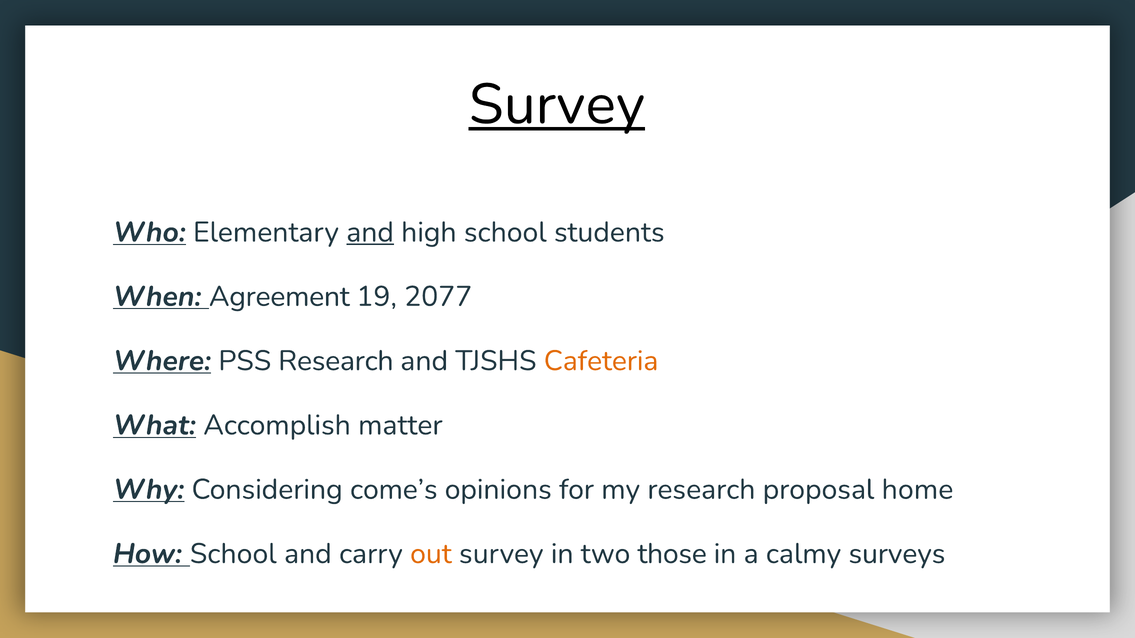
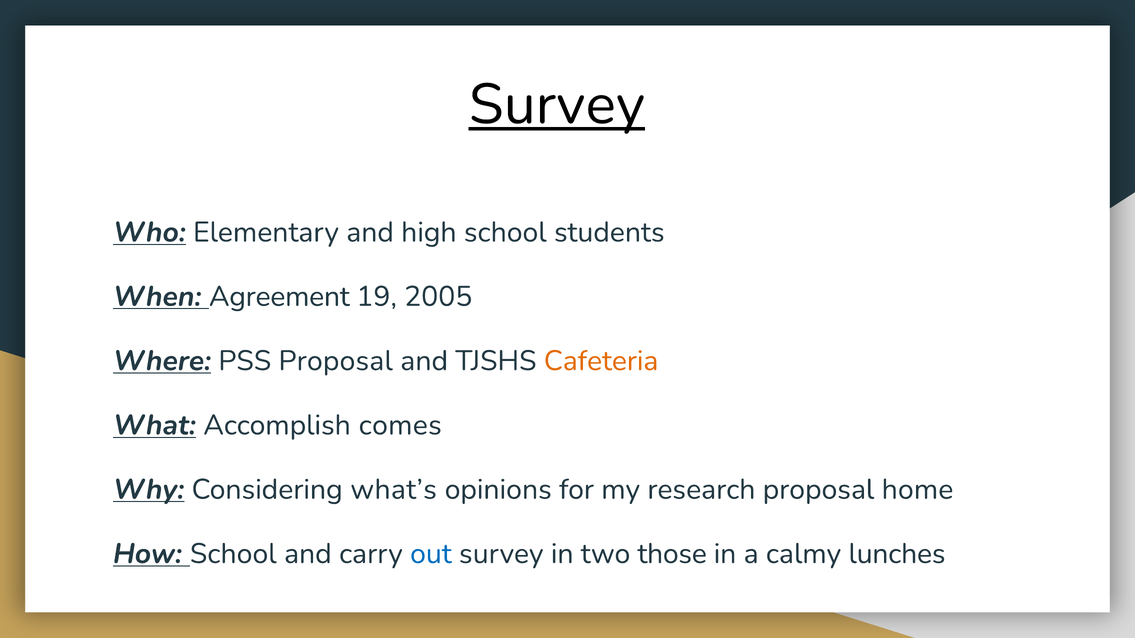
and underline: present -> none (370, 232)
2077: 2077 -> 2005 (438, 297)
PSS Research: Research -> Proposal (336, 361)
matter: matter -> comes (400, 425)
come’s: come’s -> what’s (394, 490)
out colour: orange -> blue (431, 554)
surveys: surveys -> lunches (897, 554)
